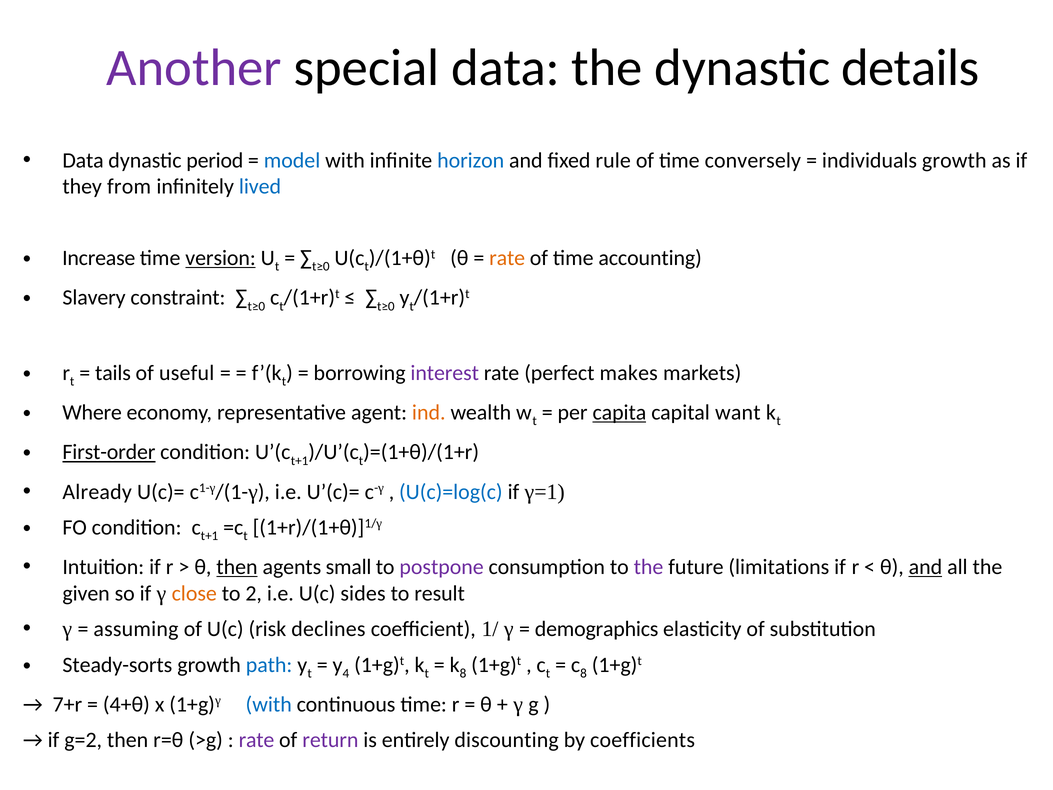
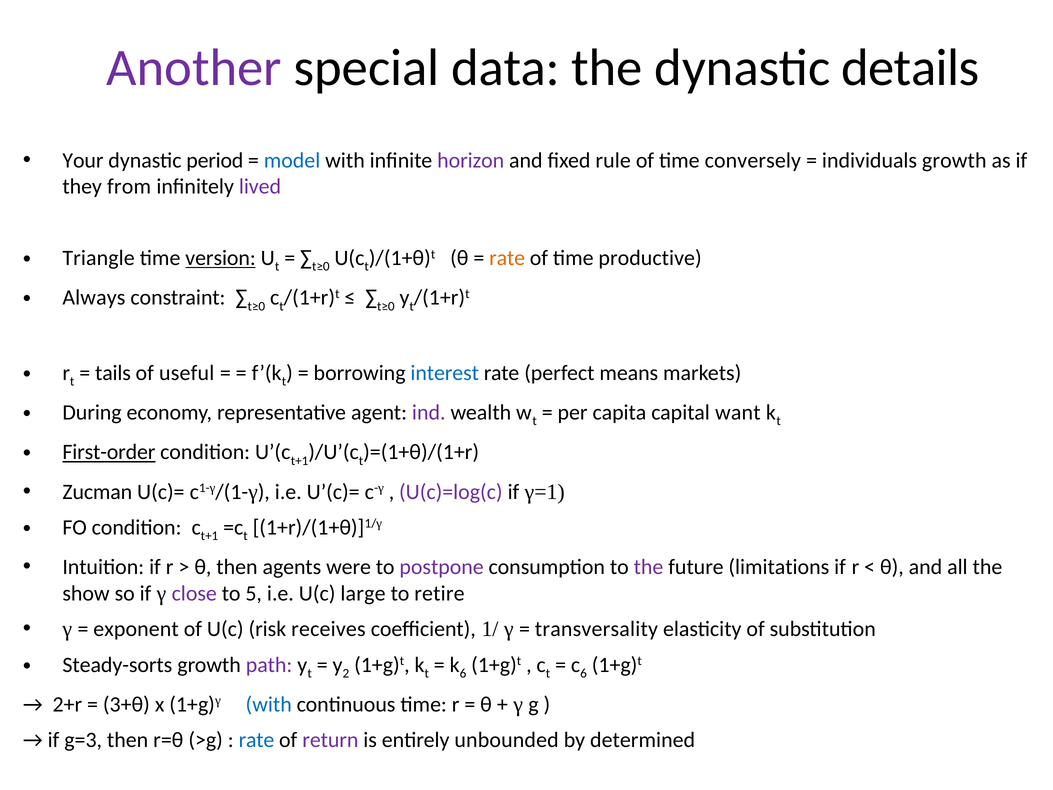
Data: Data -> Your (83, 160)
horizon colour: blue -> purple (471, 160)
lived colour: blue -> purple (260, 187)
Increase: Increase -> Triangle (99, 258)
accounting: accounting -> productive (650, 258)
Slavery: Slavery -> Always (94, 298)
interest colour: purple -> blue (445, 373)
makes: makes -> means (629, 373)
Where: Where -> During (92, 412)
ind colour: orange -> purple (429, 412)
capita underline: present -> none (619, 412)
Already: Already -> Zucman (97, 492)
U(c)=log(c colour: blue -> purple (451, 492)
then underline: present -> none (237, 567)
small: small -> were (349, 567)
and underline: present -> none (925, 567)
given: given -> show (86, 593)
close colour: orange -> purple (194, 593)
2: 2 -> 5 (254, 593)
sides: sides -> large (363, 593)
result: result -> retire (439, 593)
assuming: assuming -> exponent (136, 629)
declines: declines -> receives (328, 629)
demographics: demographics -> transversality (596, 629)
path colour: blue -> purple (269, 665)
4: 4 -> 2 (346, 673)
8: 8 -> 6 (463, 673)
8: 8 -> 6 (584, 673)
7+r: 7+r -> 2+r (67, 704)
4+θ: 4+θ -> 3+θ (126, 704)
g=2: g=2 -> g=3 (83, 740)
rate colour: purple -> blue (257, 740)
discounting: discounting -> unbounded (507, 740)
coefficients: coefficients -> determined (643, 740)
